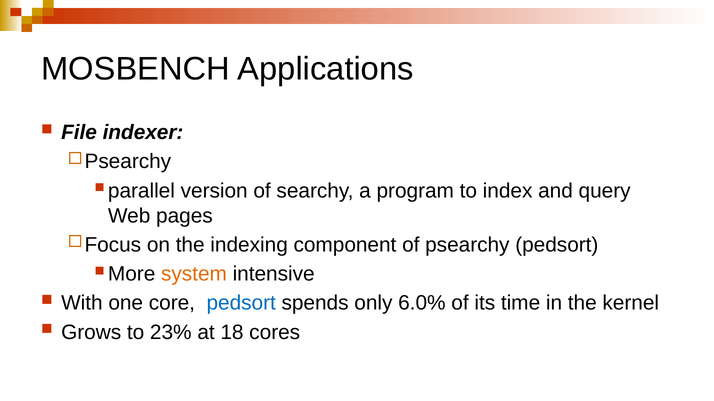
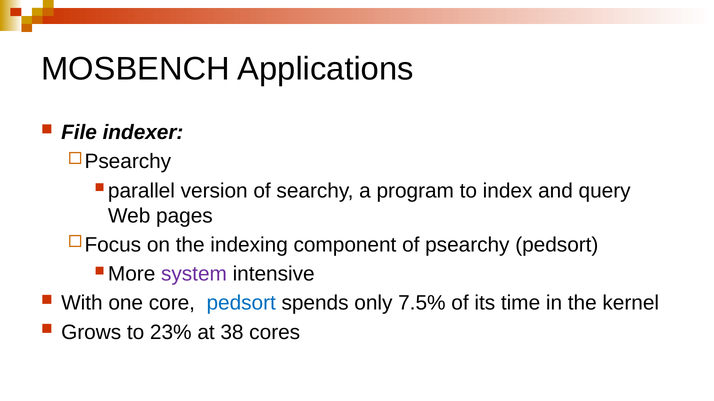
system colour: orange -> purple (194, 274)
6.0%: 6.0% -> 7.5% (422, 304)
18: 18 -> 38 (232, 333)
